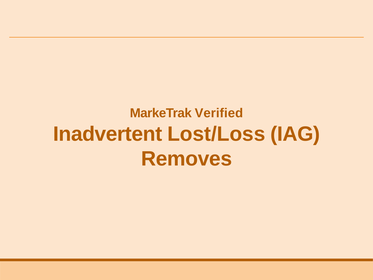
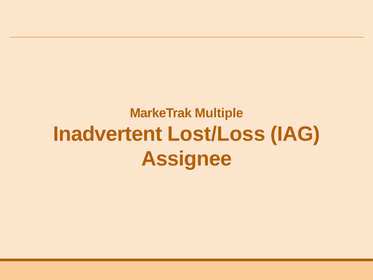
Verified: Verified -> Multiple (219, 113)
Removes: Removes -> Assignee (187, 159)
